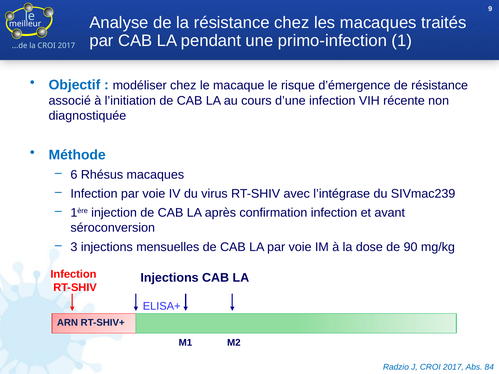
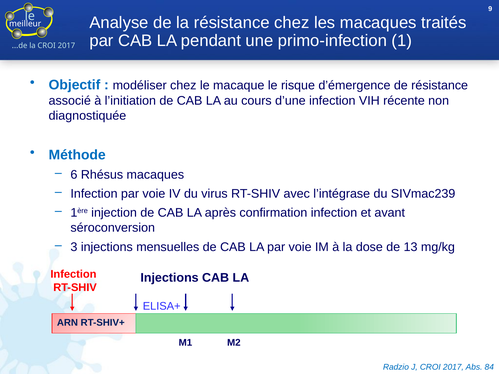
90: 90 -> 13 (411, 247)
